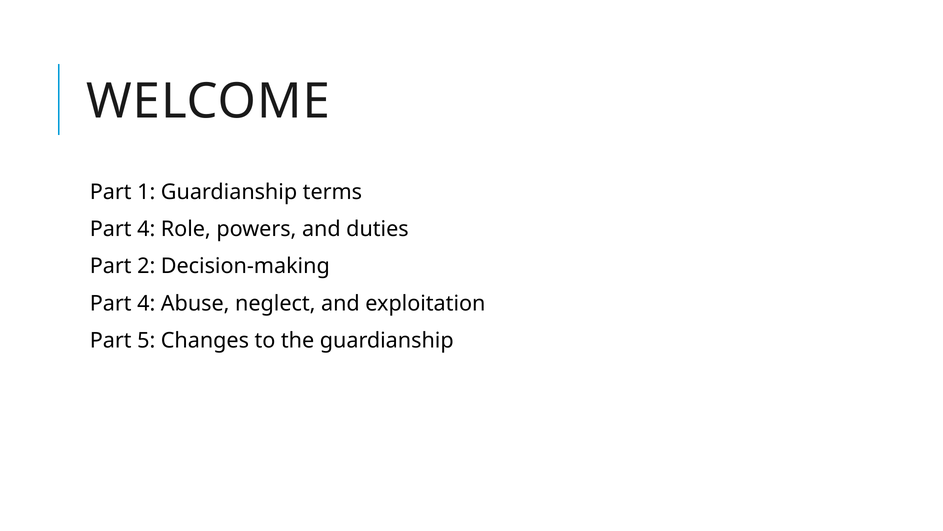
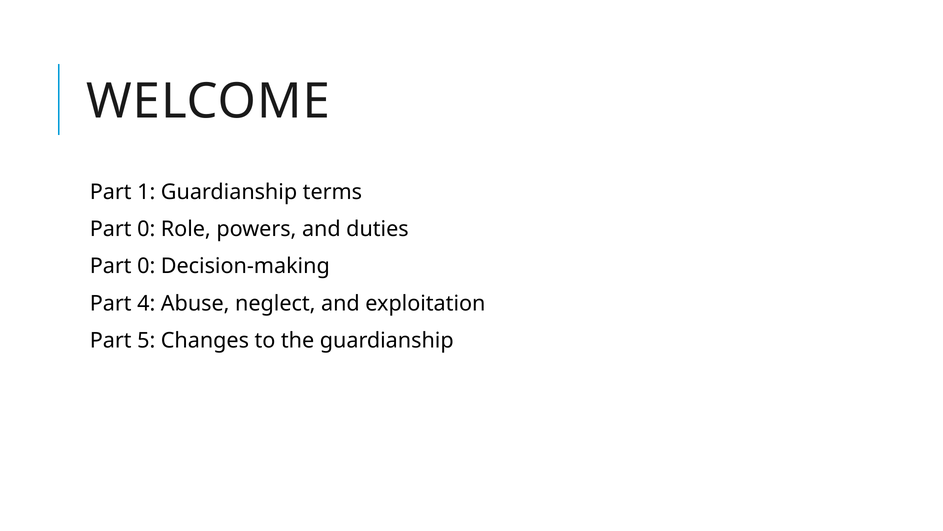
4: 4 -> 0 (146, 229)
2: 2 -> 0 (146, 266)
